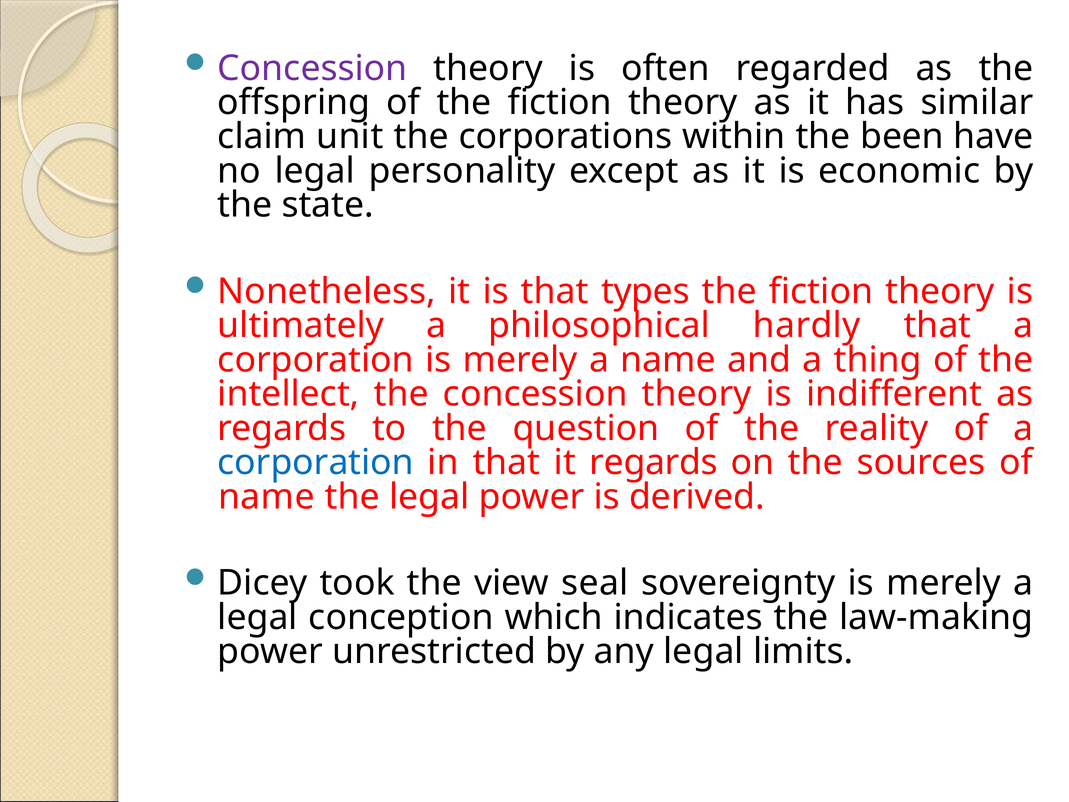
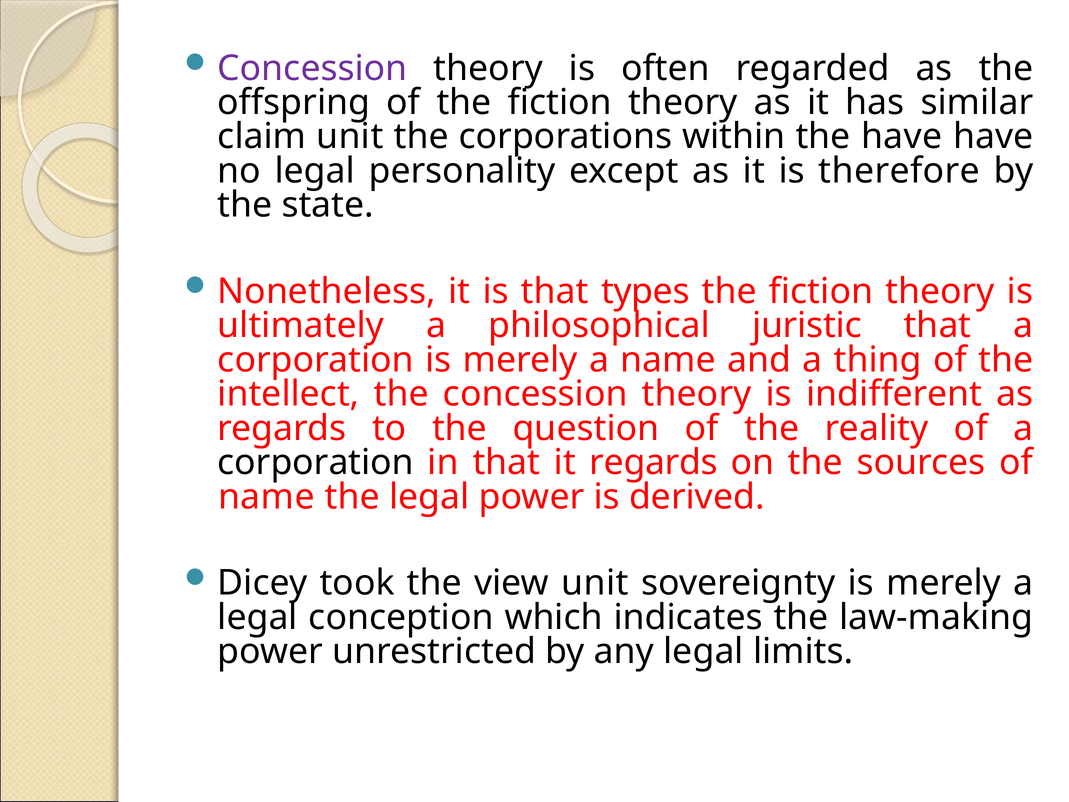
the been: been -> have (902, 137)
economic: economic -> therefore (899, 171)
hardly: hardly -> juristic (807, 326)
corporation colour: blue -> black (316, 462)
view seal: seal -> unit (595, 583)
